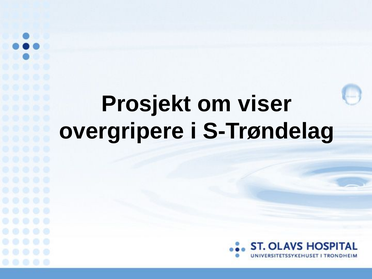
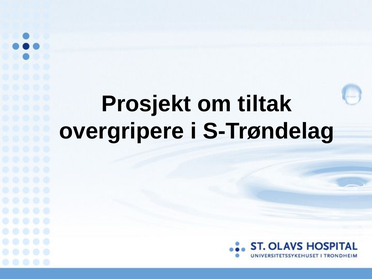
viser: viser -> tiltak (265, 104)
